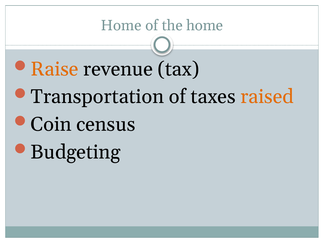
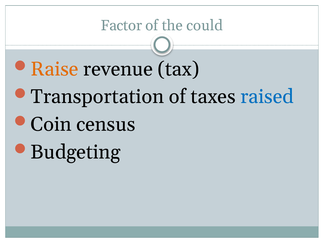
Home: Home -> Factor (121, 26)
the home: home -> could (205, 26)
raised colour: orange -> blue (267, 97)
